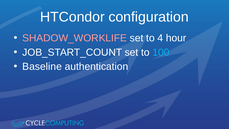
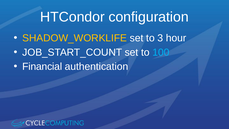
SHADOW_WORKLIFE colour: pink -> yellow (75, 38)
4: 4 -> 3 (160, 38)
Baseline: Baseline -> Financial (42, 67)
